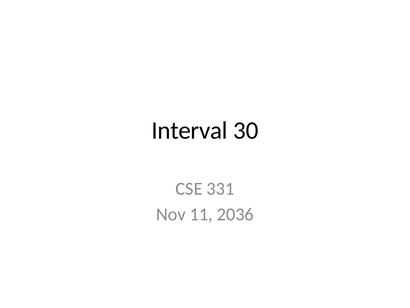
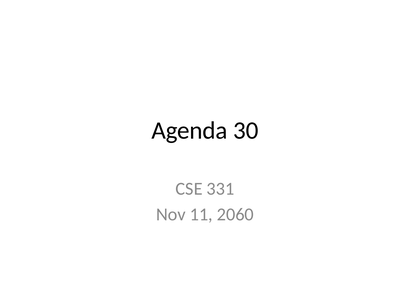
Interval: Interval -> Agenda (189, 130)
2036: 2036 -> 2060 (235, 214)
